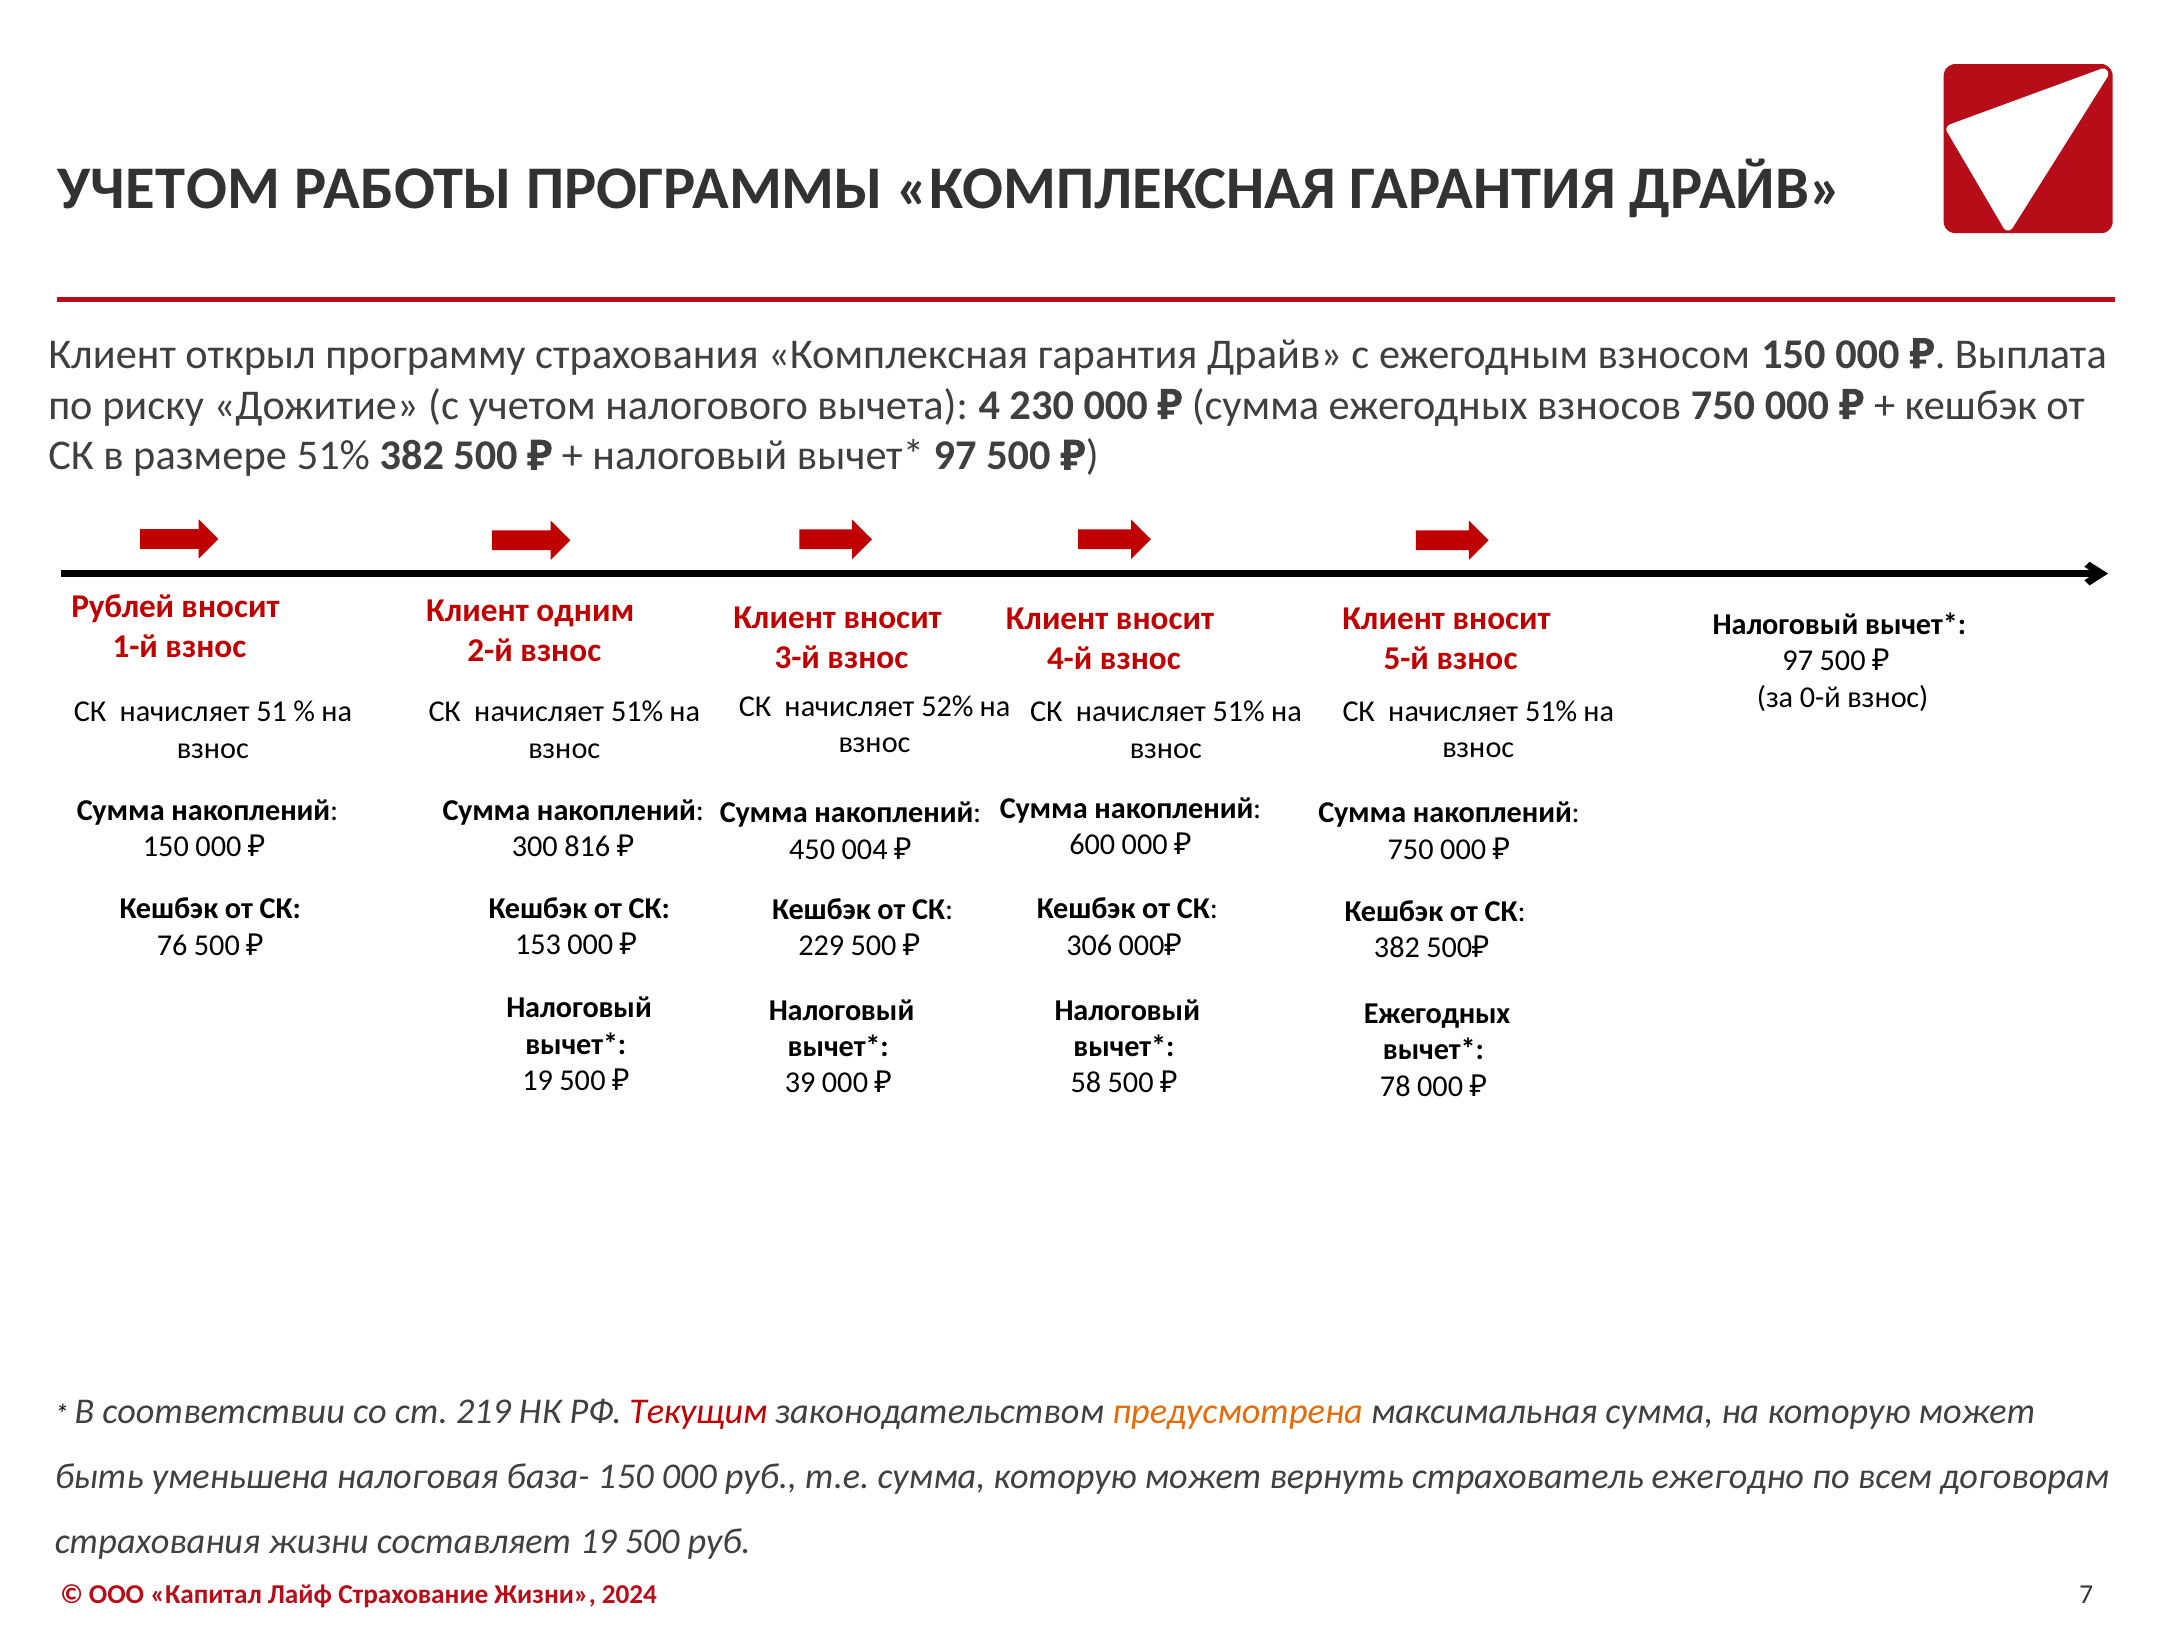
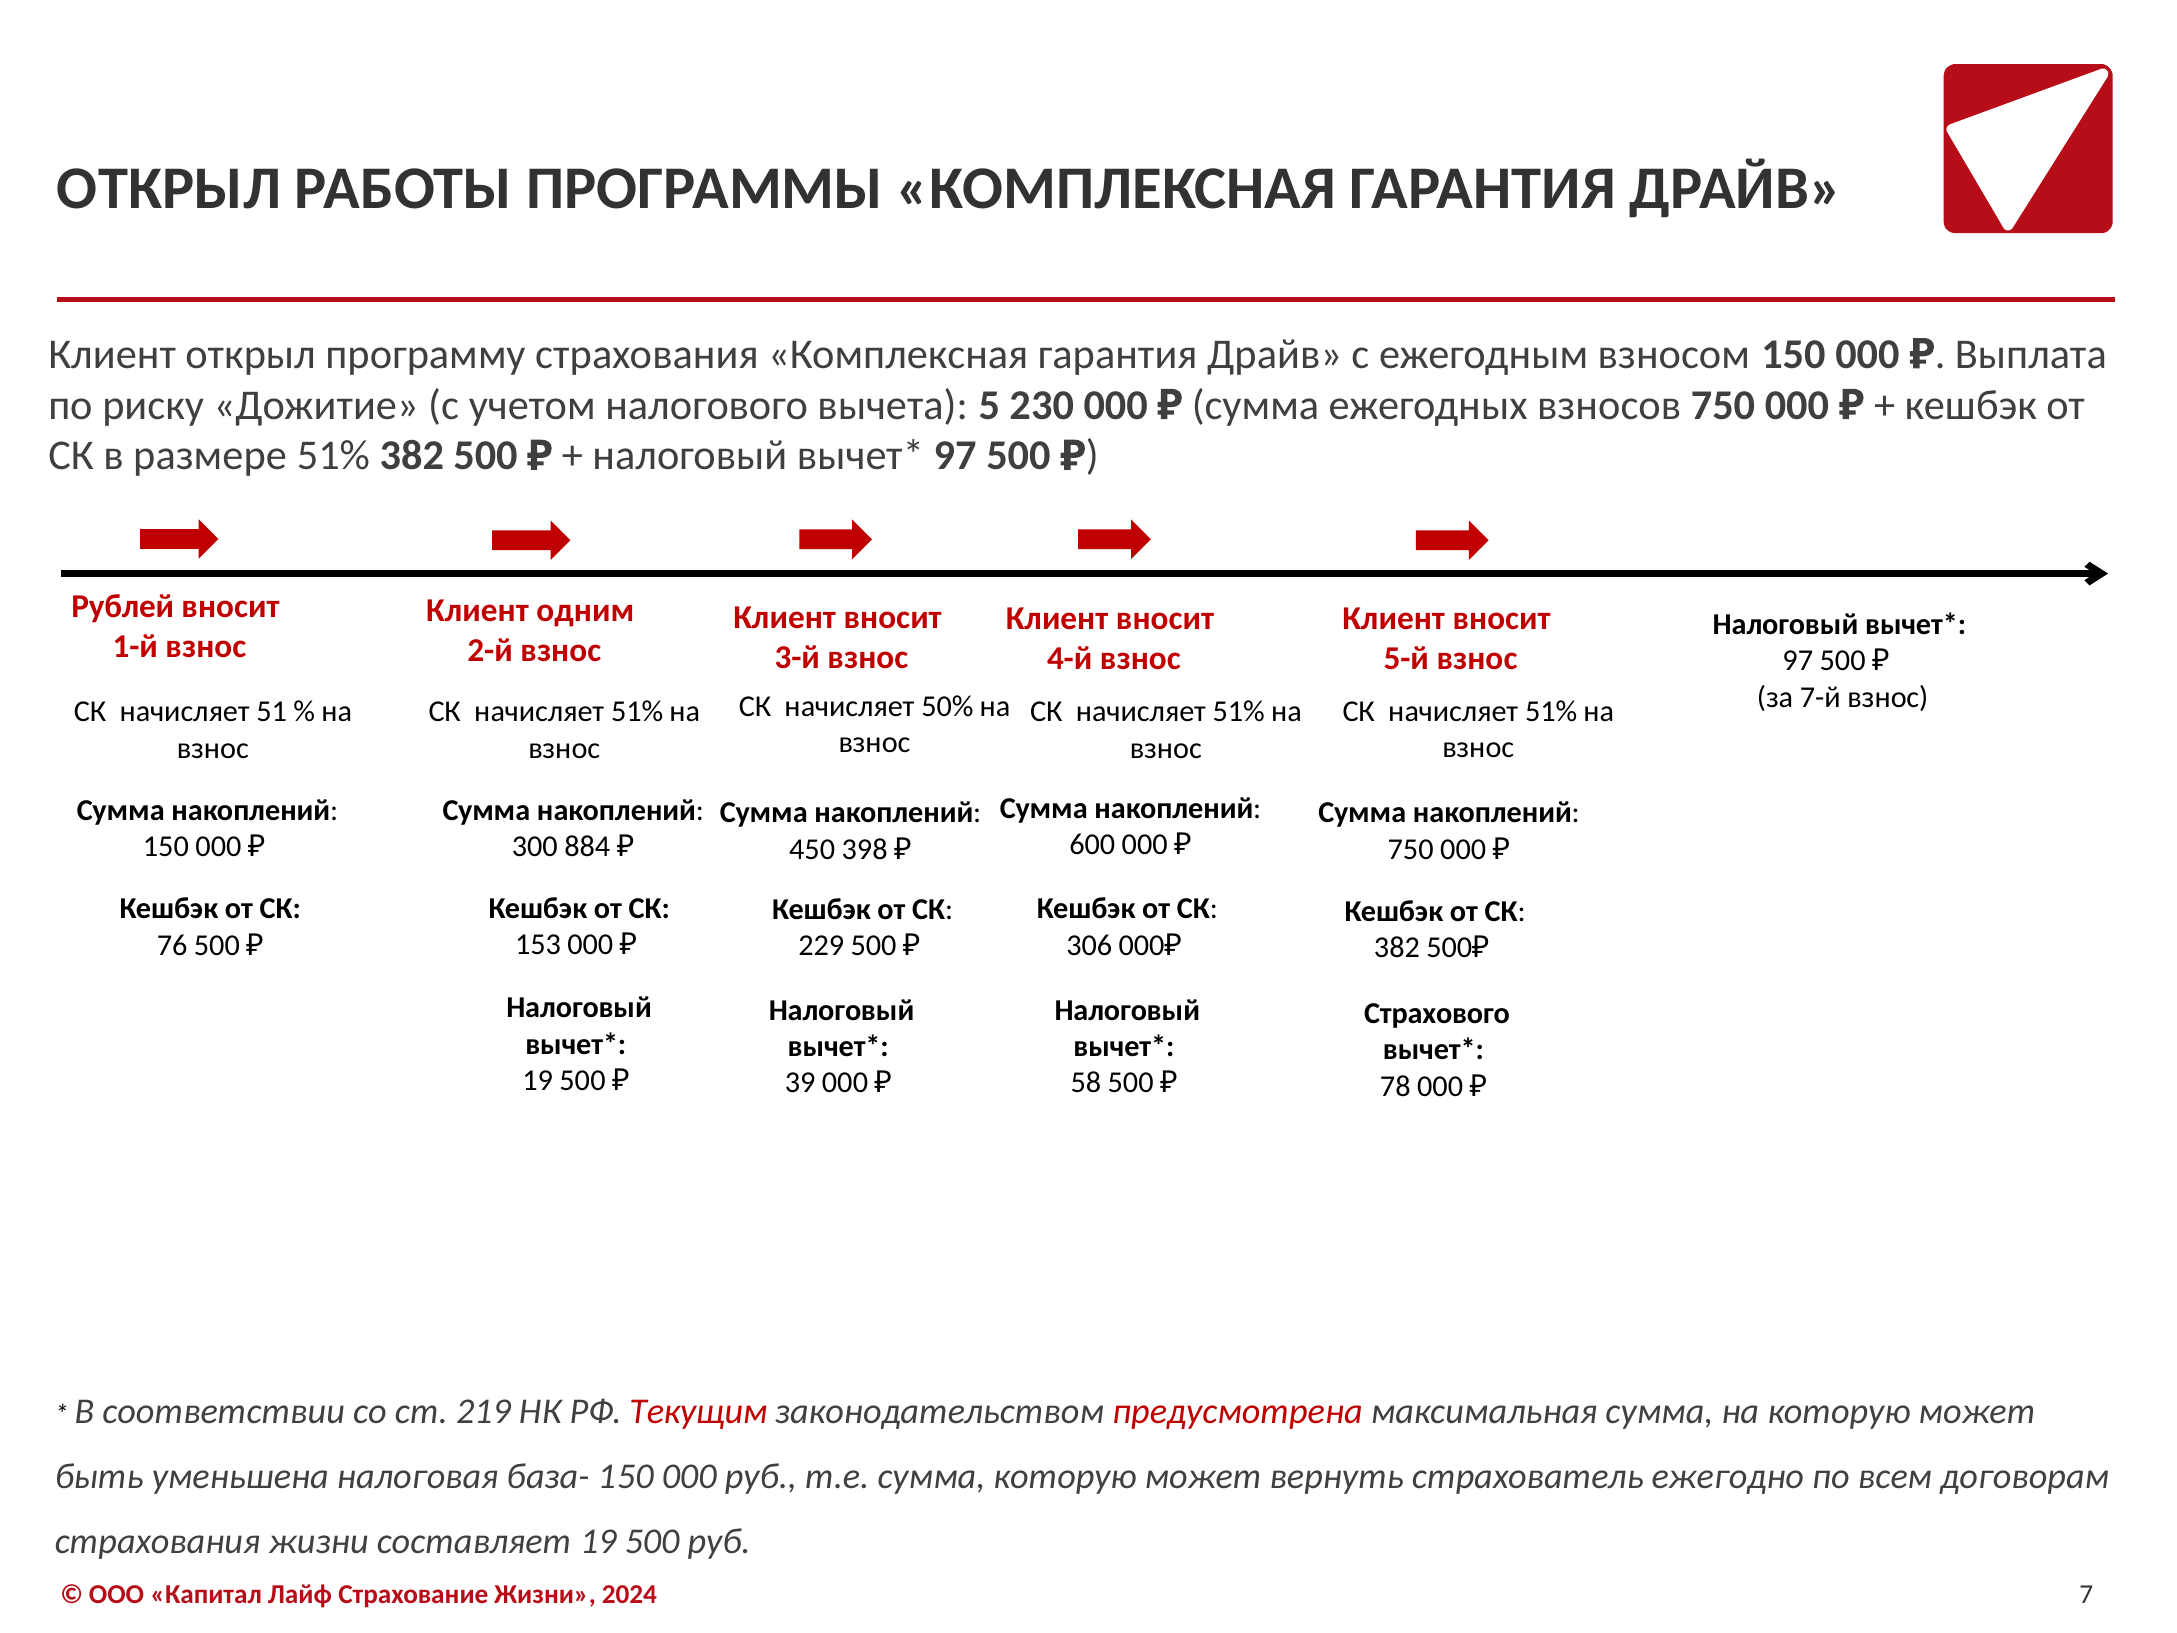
УЧЕТОМ: УЧЕТОМ -> ОТКРЫЛ (169, 188)
4: 4 -> 5 (989, 405)
0-й: 0-й -> 7-й (1820, 697)
52%: 52% -> 50% (947, 706)
816: 816 -> 884 (587, 847)
004: 004 -> 398 (865, 849)
Ежегодных: Ежегодных -> Страхового (1437, 1013)
предусмотрена colour: orange -> red (1238, 1411)
